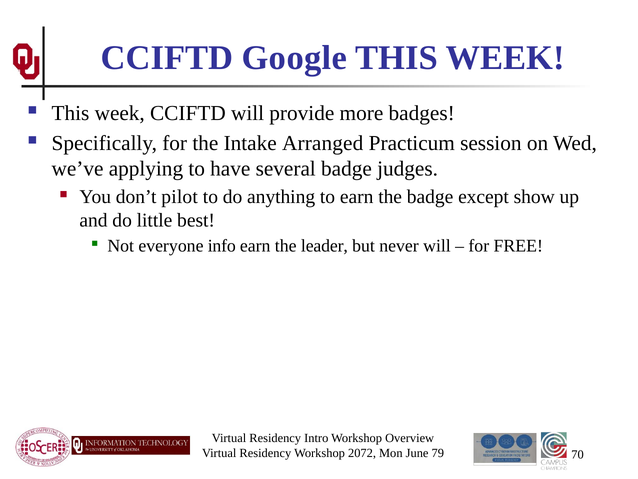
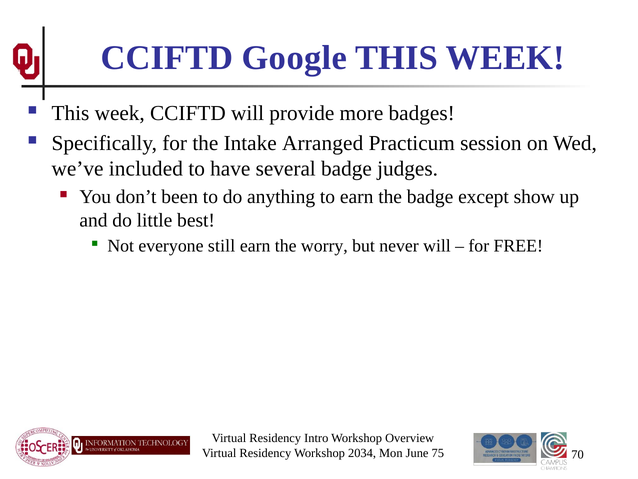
applying: applying -> included (146, 168)
pilot: pilot -> been (180, 197)
info: info -> still (222, 246)
leader: leader -> worry (324, 246)
2072: 2072 -> 2034 (362, 453)
79: 79 -> 75 (438, 453)
